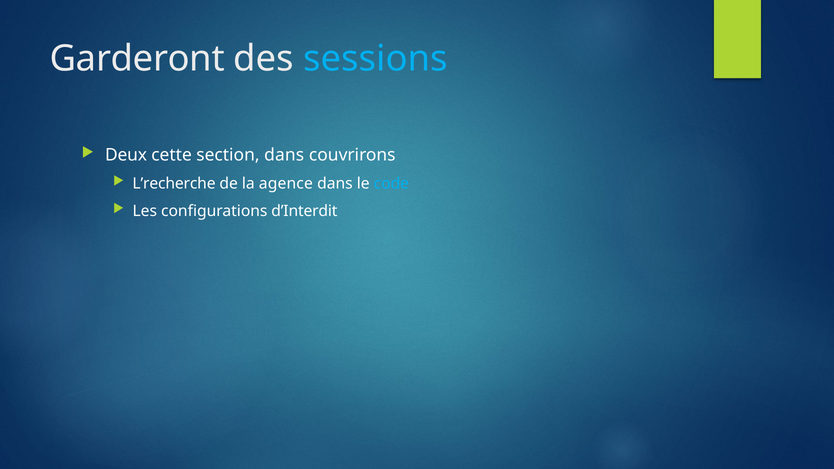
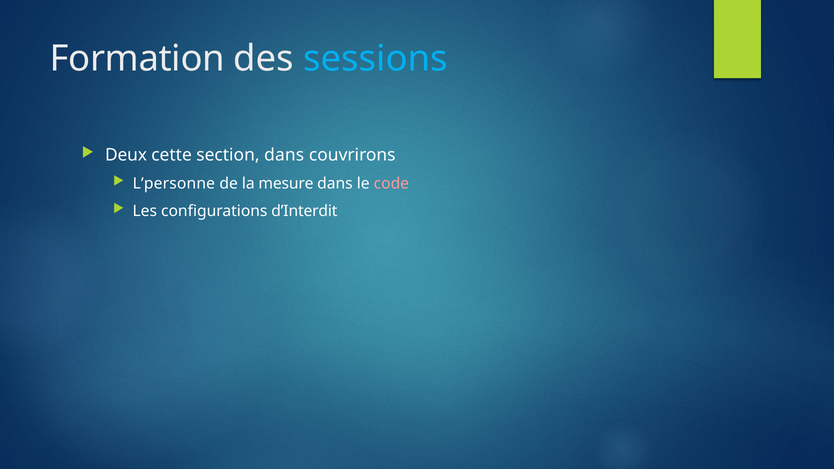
Garderont: Garderont -> Formation (137, 59)
L’recherche: L’recherche -> L’personne (174, 184)
agence: agence -> mesure (286, 184)
code colour: light blue -> pink (391, 184)
